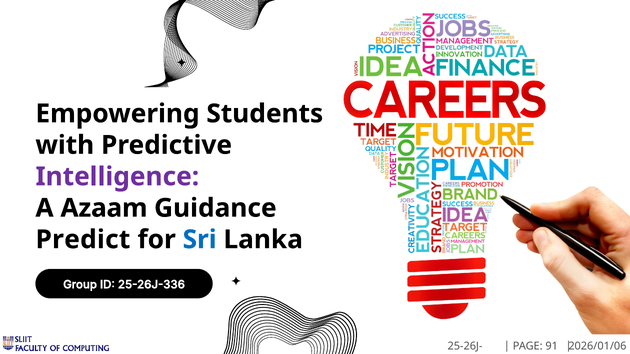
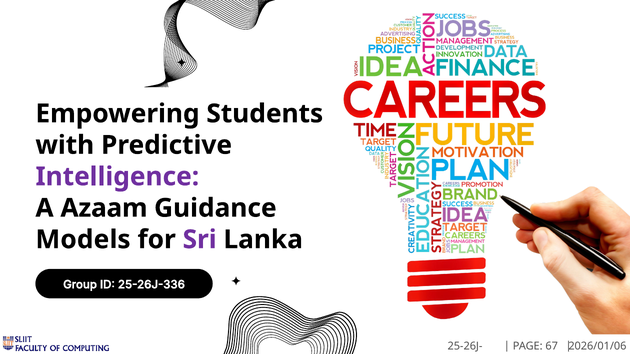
Predict: Predict -> Models (83, 240)
Sri colour: blue -> purple (200, 240)
91: 91 -> 67 (552, 346)
